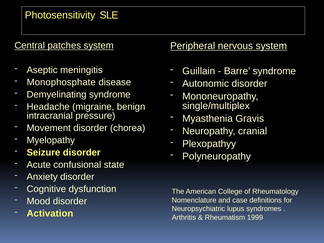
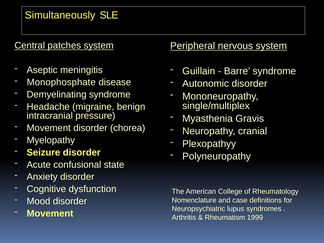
Photosensitivity: Photosensitivity -> Simultaneously (60, 15)
Activation: Activation -> Movement (50, 214)
